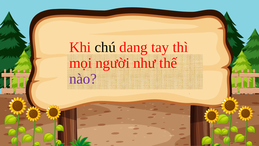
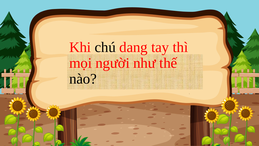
nào colour: purple -> black (83, 79)
